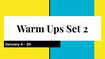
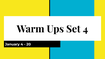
Set 2: 2 -> 4 (85, 29)
